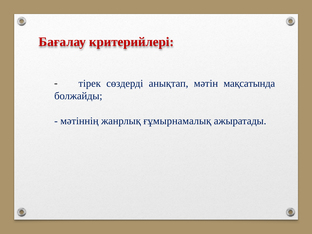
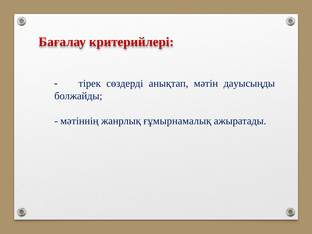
мақсатында: мақсатында -> дауысыңды (249, 83)
